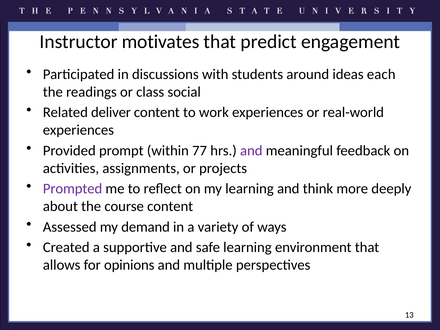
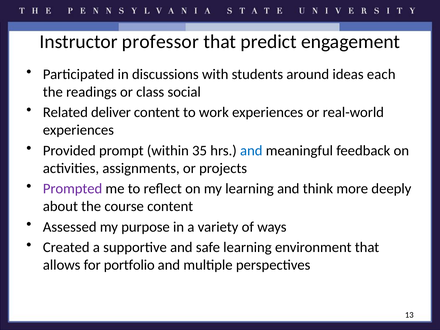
motivates: motivates -> professor (160, 42)
77: 77 -> 35 (200, 151)
and colour: purple -> blue (251, 151)
demand: demand -> purpose (146, 227)
opinions: opinions -> portfolio (129, 265)
